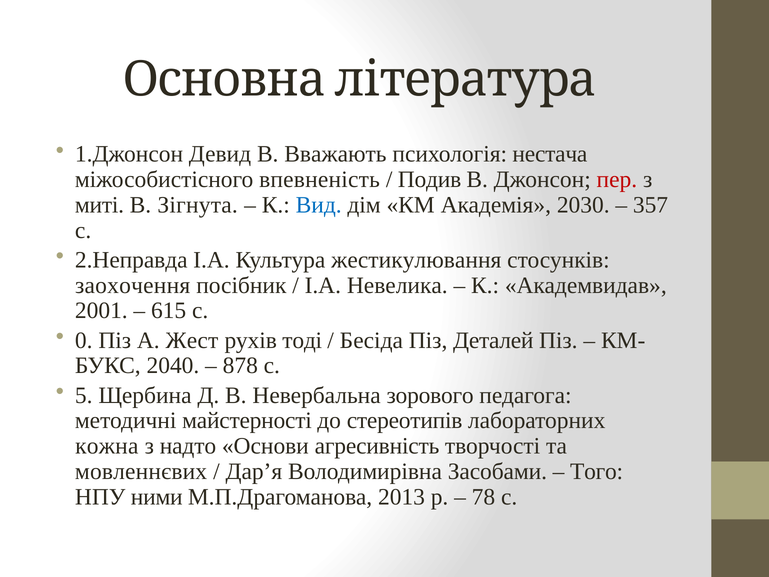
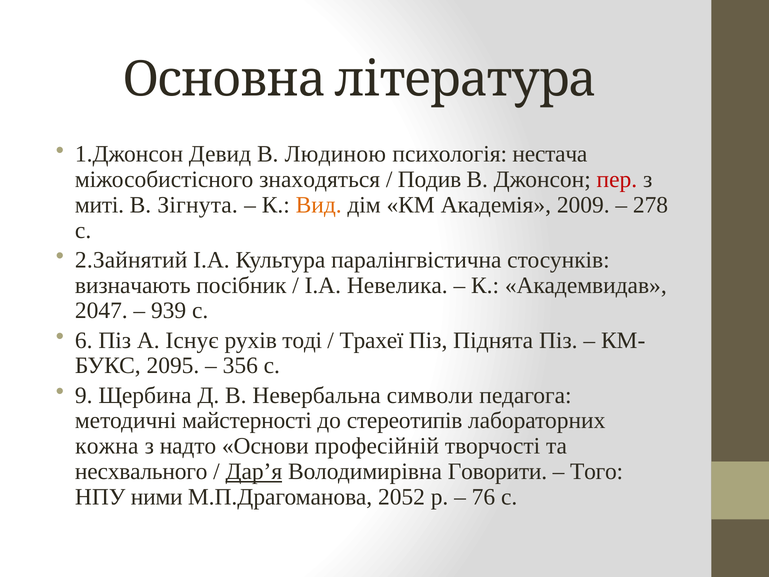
Вважають: Вважають -> Людиною (335, 154)
впевненість: впевненість -> знаходяться (320, 180)
Вид colour: blue -> orange (319, 205)
2030: 2030 -> 2009 (583, 205)
357: 357 -> 278 (651, 205)
2.Неправда: 2.Неправда -> 2.Зайнятий (131, 260)
жестикулювання: жестикулювання -> паралінгвістична (416, 260)
заохочення: заохочення -> визначають (133, 285)
2001: 2001 -> 2047 (101, 311)
615: 615 -> 939 (169, 311)
0: 0 -> 6 (84, 340)
Жест: Жест -> Існує (192, 340)
Бесіда: Бесіда -> Трахеї (371, 340)
Деталей: Деталей -> Піднята (493, 340)
2040: 2040 -> 2095 (173, 366)
878: 878 -> 356 (240, 366)
5: 5 -> 9 (84, 395)
зорового: зорового -> символи (430, 395)
агресивність: агресивність -> професійній (377, 446)
мовленнєвих: мовленнєвих -> несхвального (141, 471)
Дар’я underline: none -> present (254, 471)
Засобами: Засобами -> Говорити (497, 471)
2013: 2013 -> 2052 (401, 497)
78: 78 -> 76 (483, 497)
